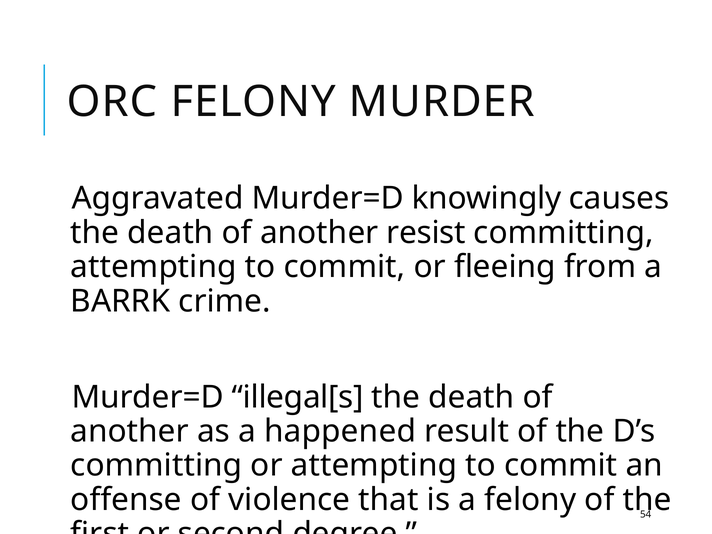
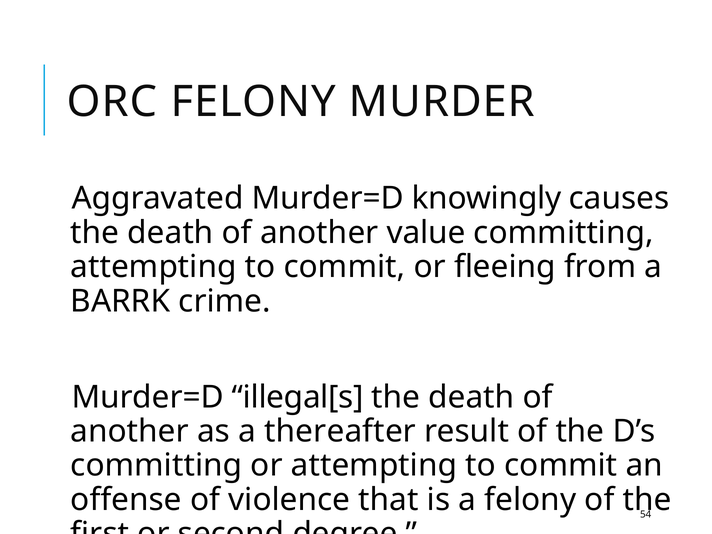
resist: resist -> value (426, 233)
happened: happened -> thereafter (340, 431)
